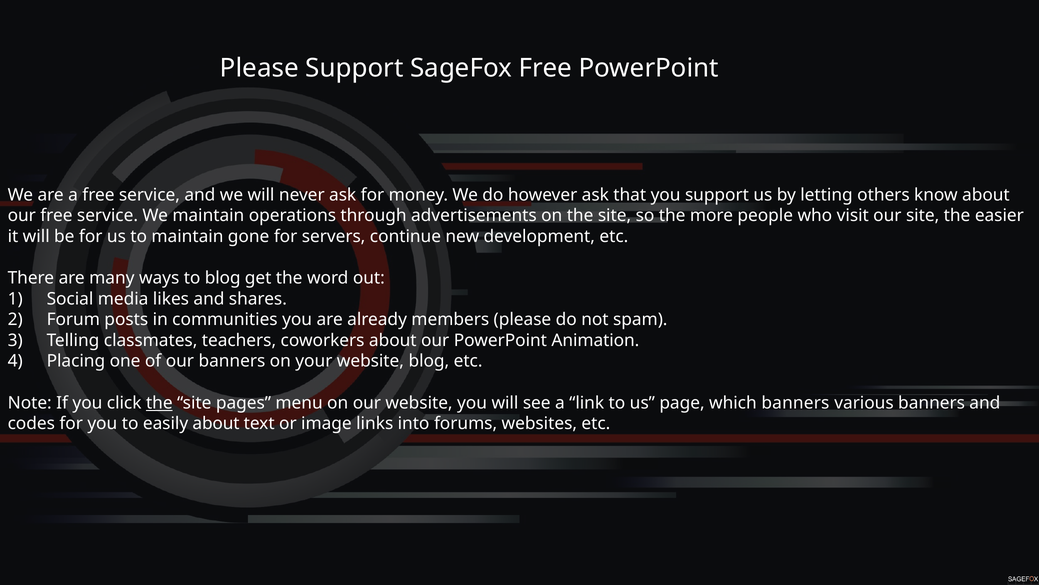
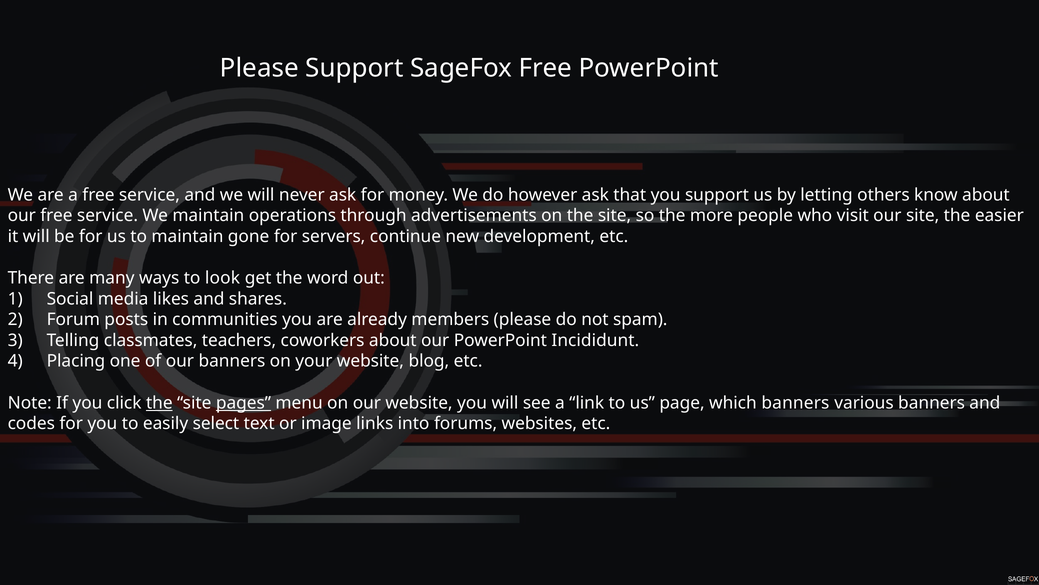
to blog: blog -> look (223, 278)
Animation: Animation -> Incididunt (595, 340)
pages underline: none -> present (243, 402)
easily about: about -> select (216, 423)
